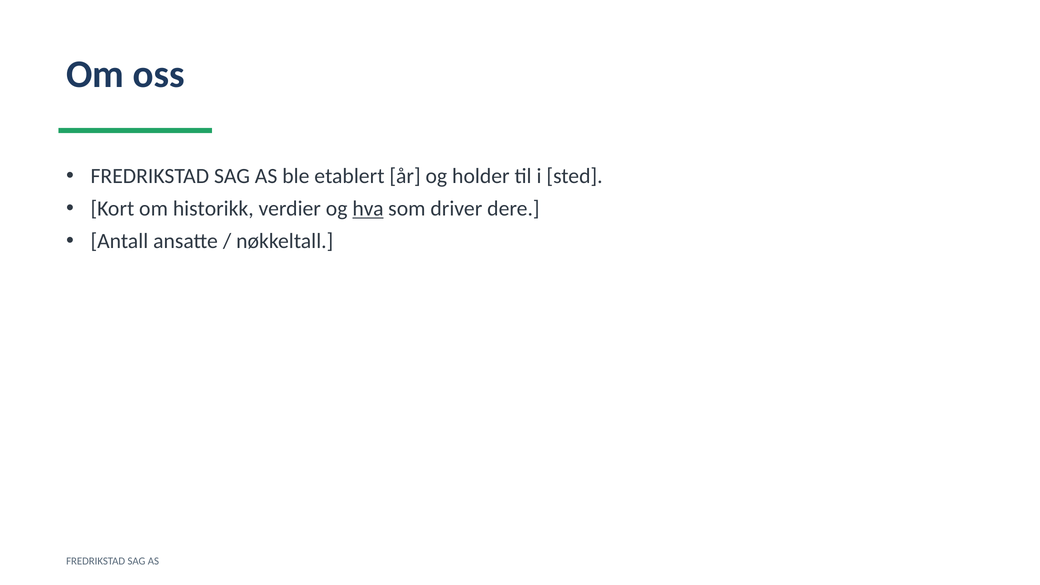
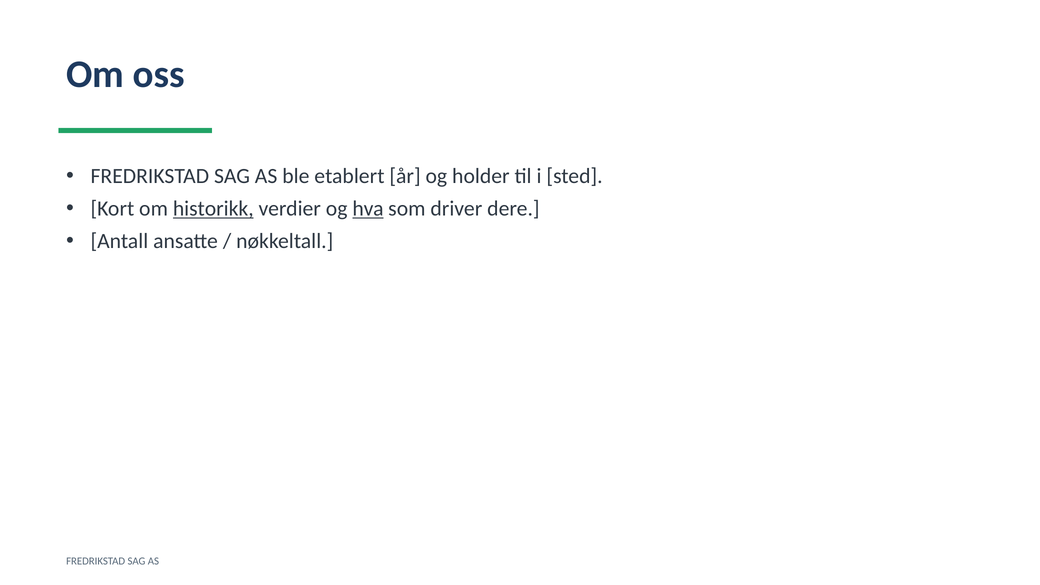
historikk underline: none -> present (213, 209)
